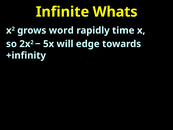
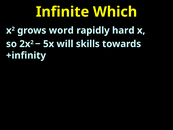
Whats: Whats -> Which (115, 12)
time: time -> hard (123, 30)
edge: edge -> skills (88, 44)
